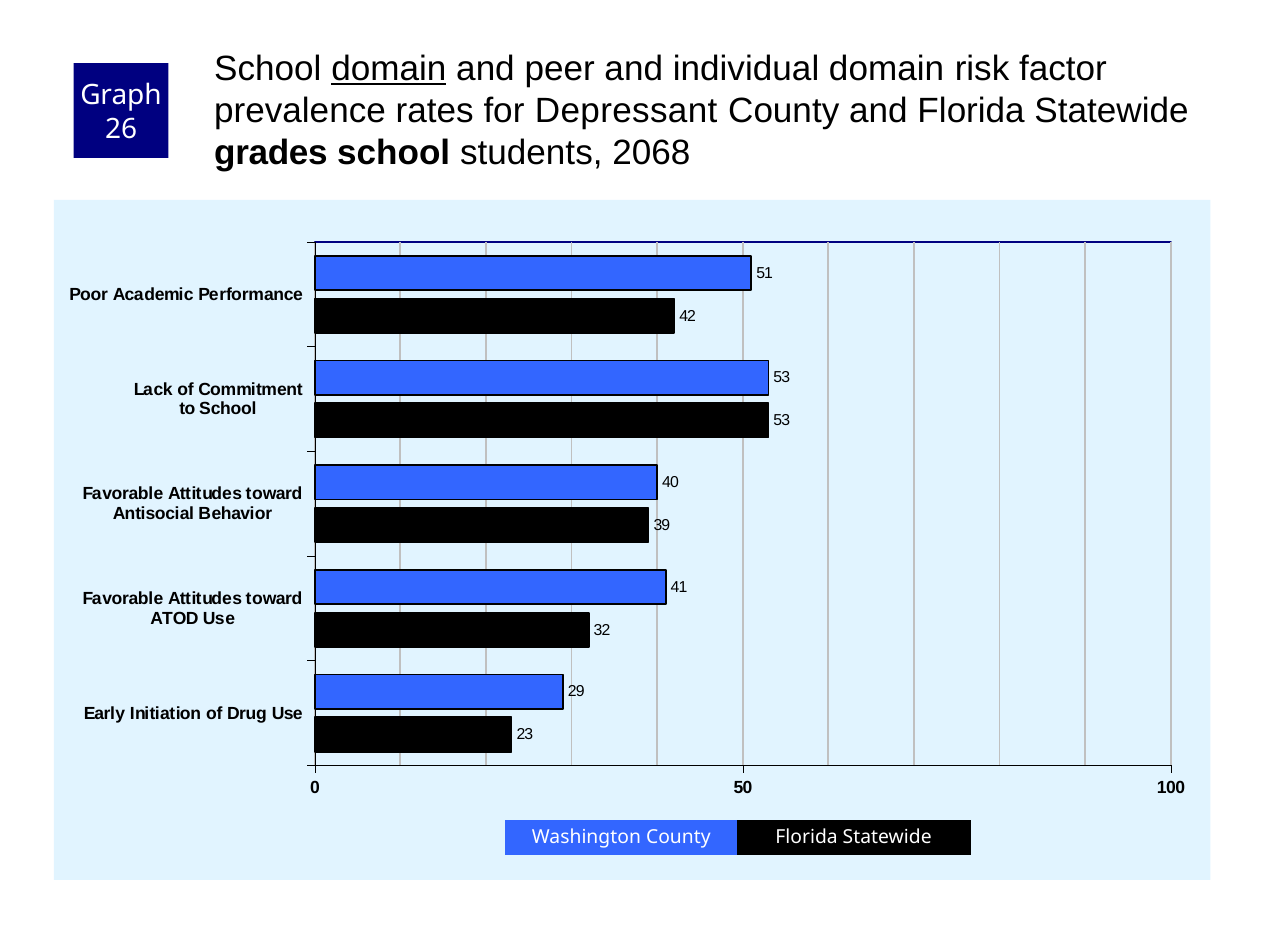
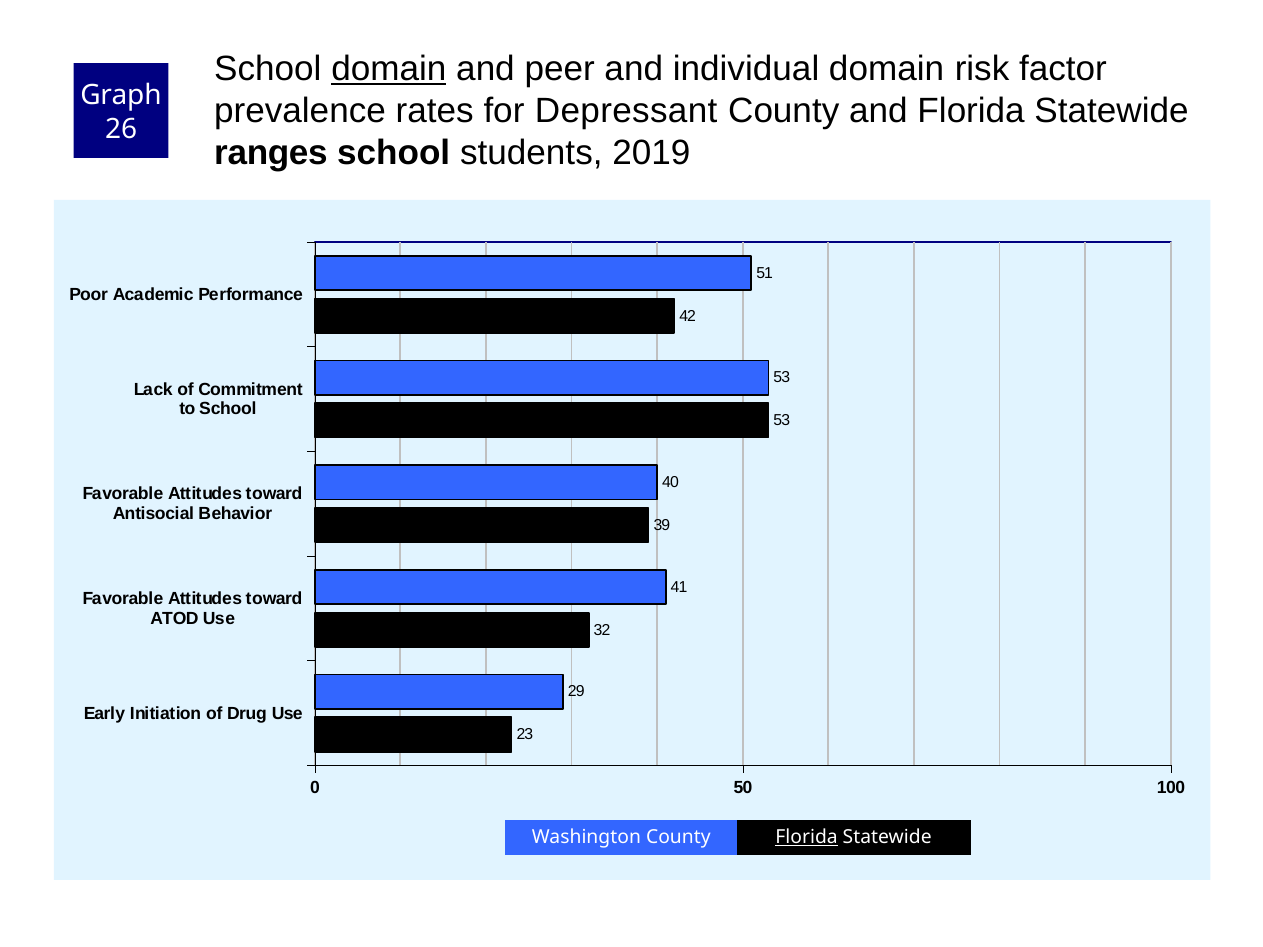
grades: grades -> ranges (271, 153)
2068: 2068 -> 2019 (651, 153)
Florida underline: none -> present (807, 838)
